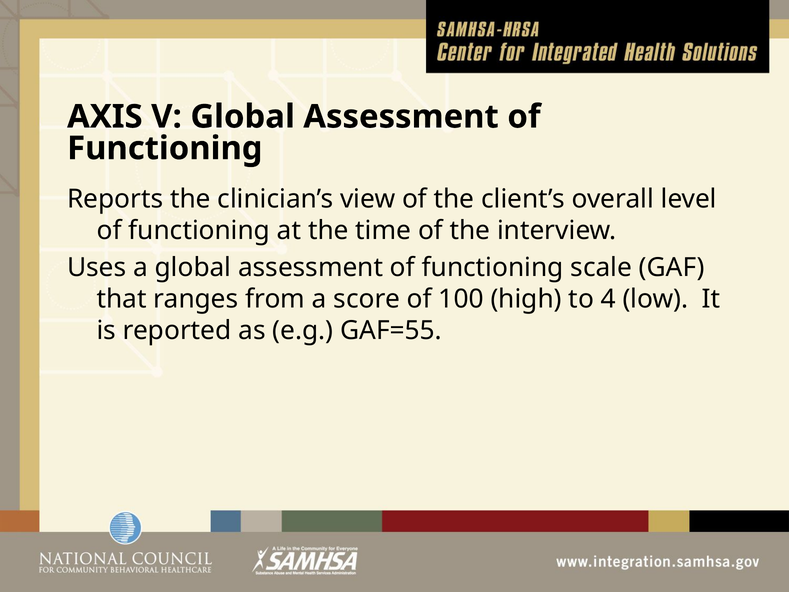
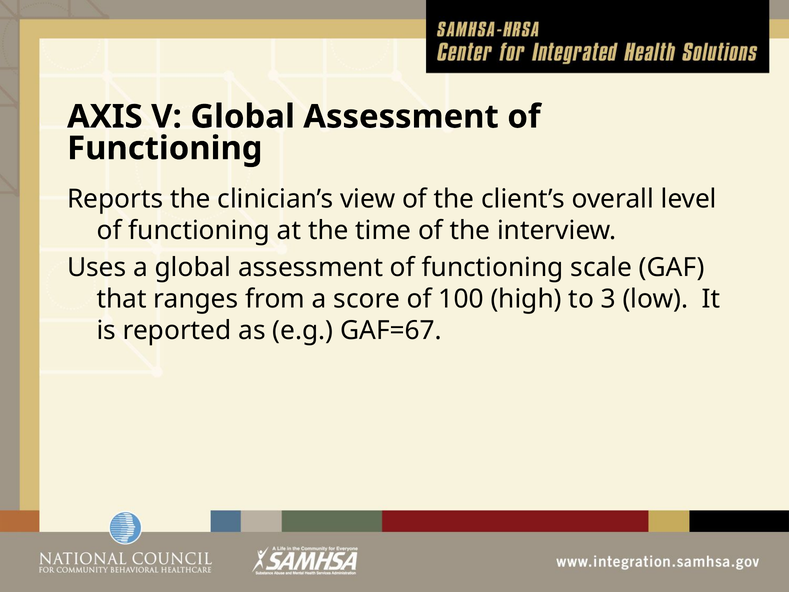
4: 4 -> 3 (608, 299)
GAF=55: GAF=55 -> GAF=67 (391, 331)
